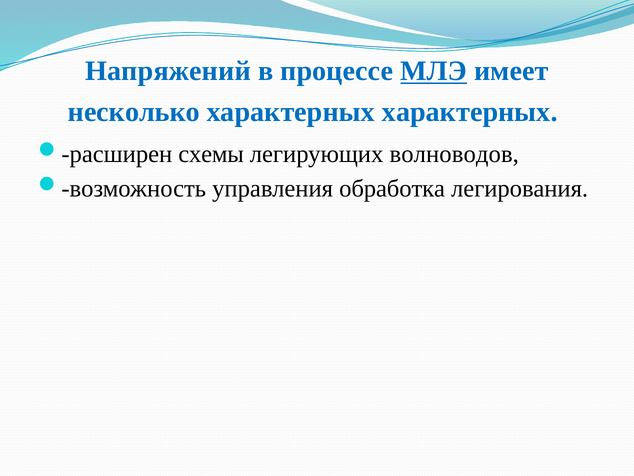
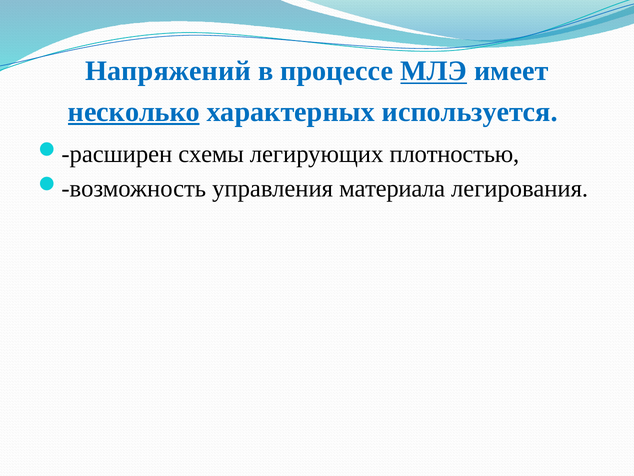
несколько underline: none -> present (134, 112)
характерных характерных: характерных -> используется (470, 112)
волноводов: волноводов -> плотностью (454, 154)
обработка: обработка -> материала (392, 188)
